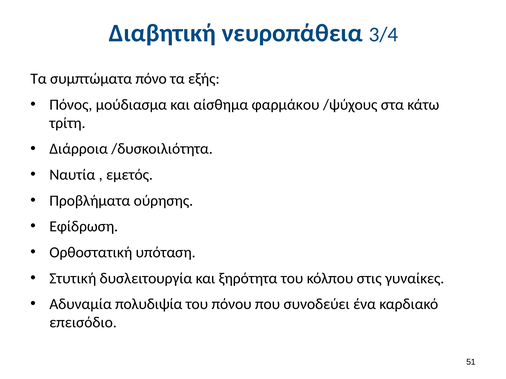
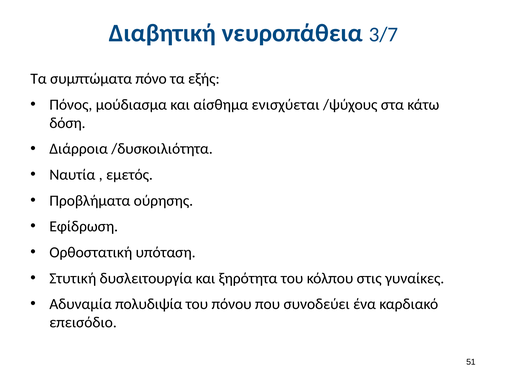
3/4: 3/4 -> 3/7 (383, 35)
φαρμάκου: φαρμάκου -> ενισχύεται (286, 105)
τρίτη: τρίτη -> δόση (67, 123)
